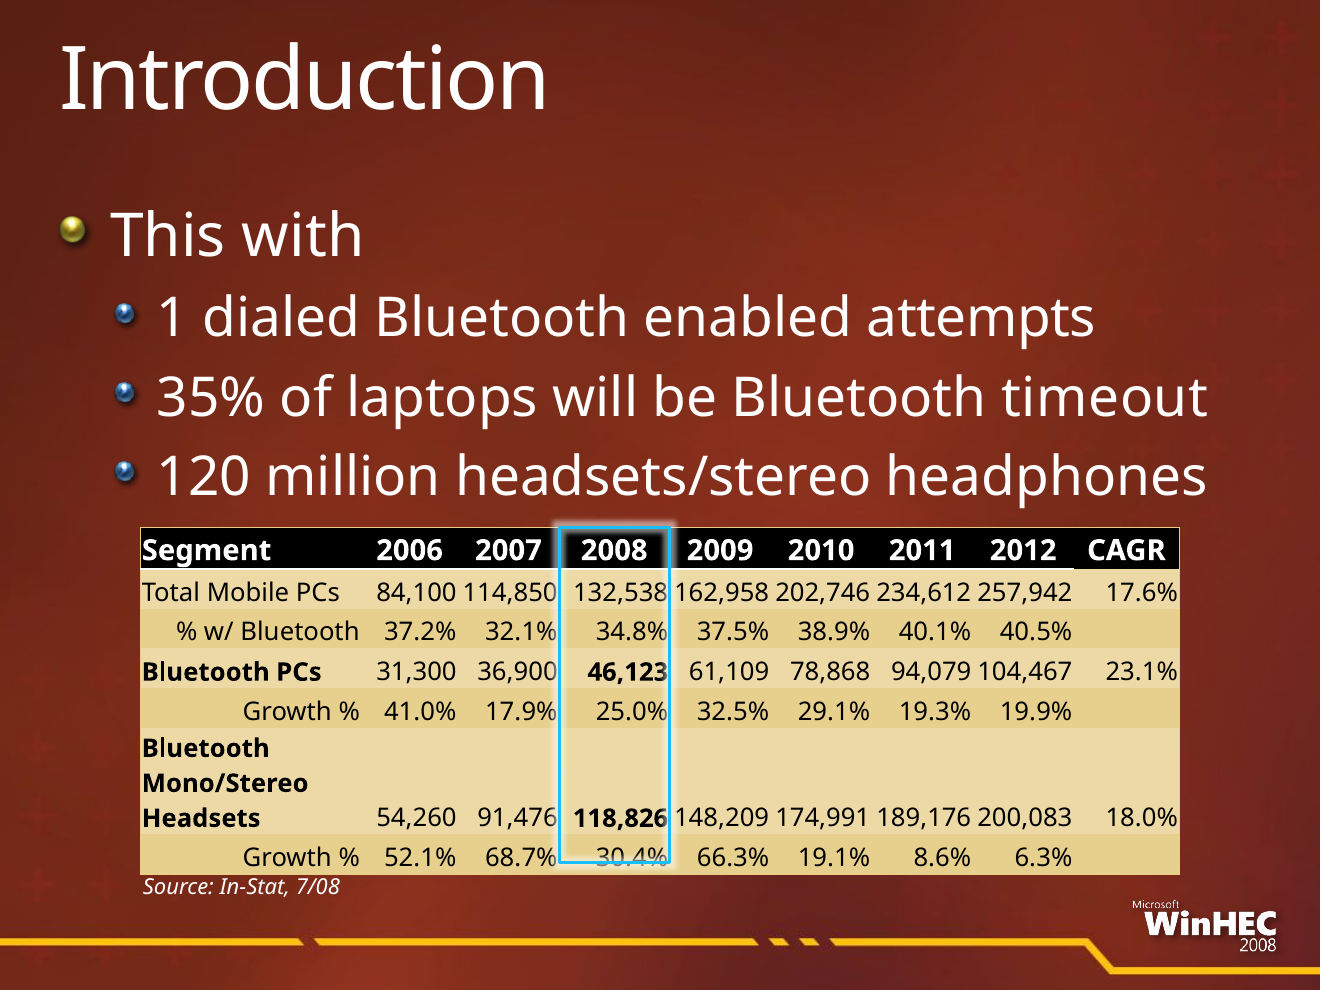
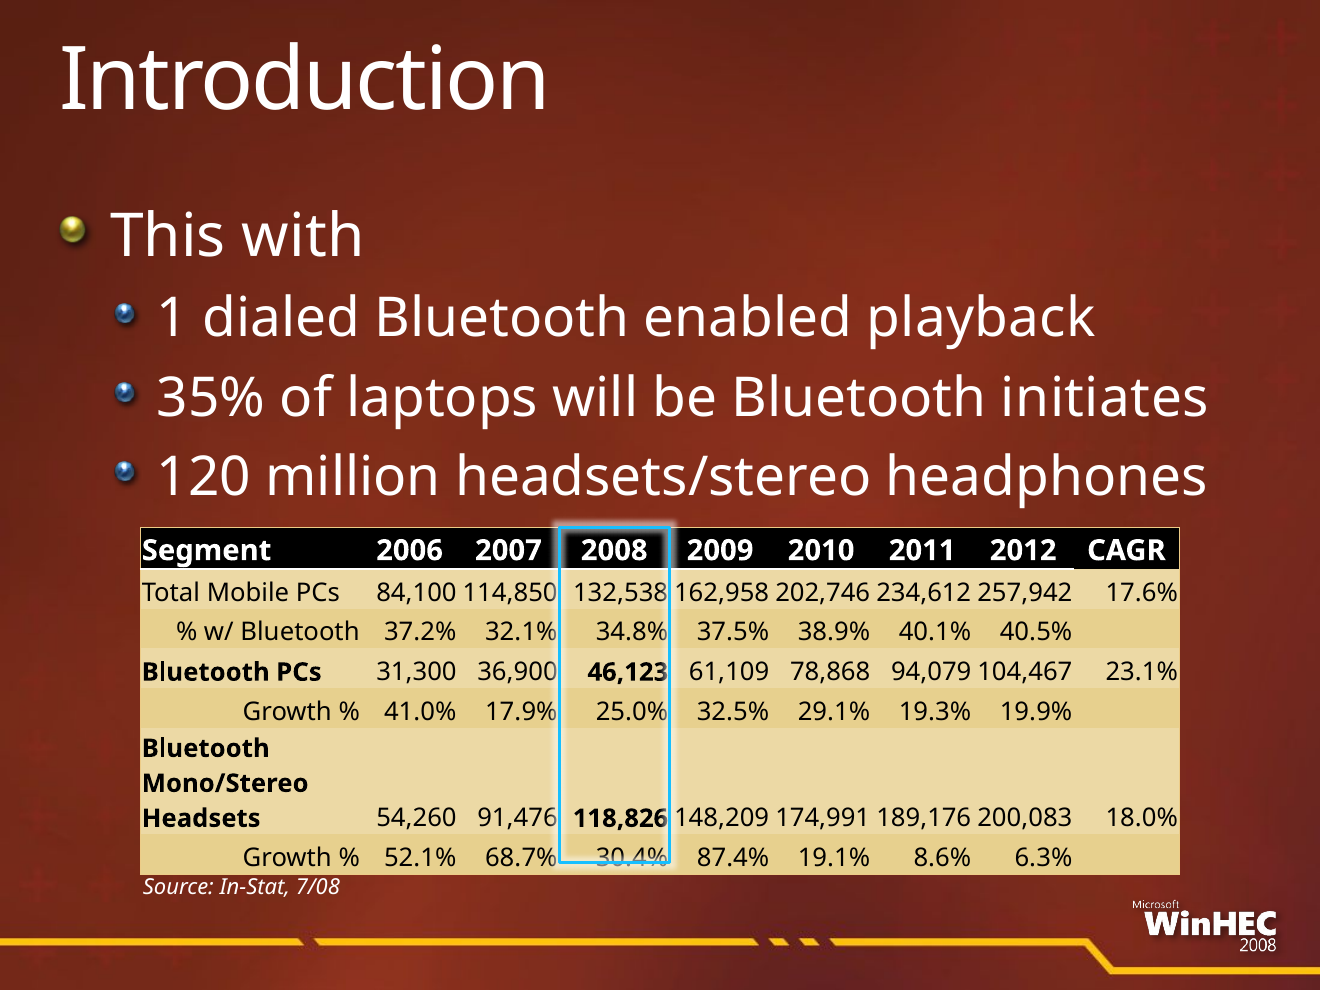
attempts: attempts -> playback (981, 319)
timeout: timeout -> initiates (1105, 398)
66.3%: 66.3% -> 87.4% (733, 858)
